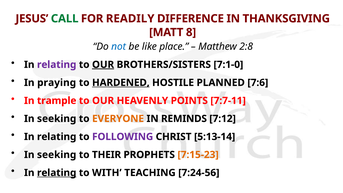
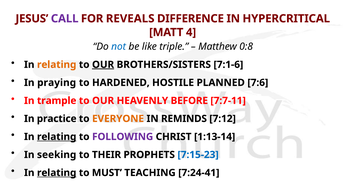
CALL colour: green -> purple (65, 19)
READILY: READILY -> REVEALS (130, 19)
THANKSGIVING: THANKSGIVING -> HYPERCRITICAL (286, 19)
8: 8 -> 4 (191, 32)
place: place -> triple (174, 47)
2:8: 2:8 -> 0:8 (246, 47)
relating colour: purple -> orange (57, 65)
7:1-0: 7:1-0 -> 7:1-6 (228, 65)
HARDENED underline: present -> none (121, 83)
POINTS: POINTS -> BEFORE (189, 101)
seeking: seeking -> practice (57, 119)
relating underline: none -> present (57, 137)
5:13-14: 5:13-14 -> 1:13-14 (215, 137)
7:15-23 colour: orange -> blue (198, 155)
WITH: WITH -> MUST (107, 173)
7:24-56: 7:24-56 -> 7:24-41 (199, 173)
